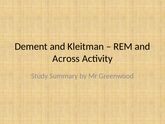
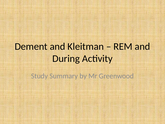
Across: Across -> During (66, 58)
